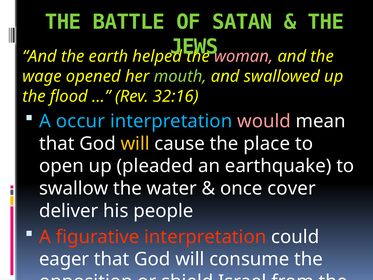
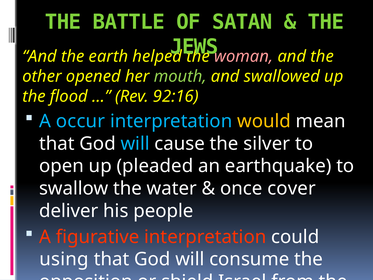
wage: wage -> other (42, 76)
32:16: 32:16 -> 92:16 (176, 96)
would colour: pink -> yellow (264, 121)
will colour: yellow -> light blue (135, 144)
place: place -> silver (267, 144)
eager: eager -> using (64, 259)
